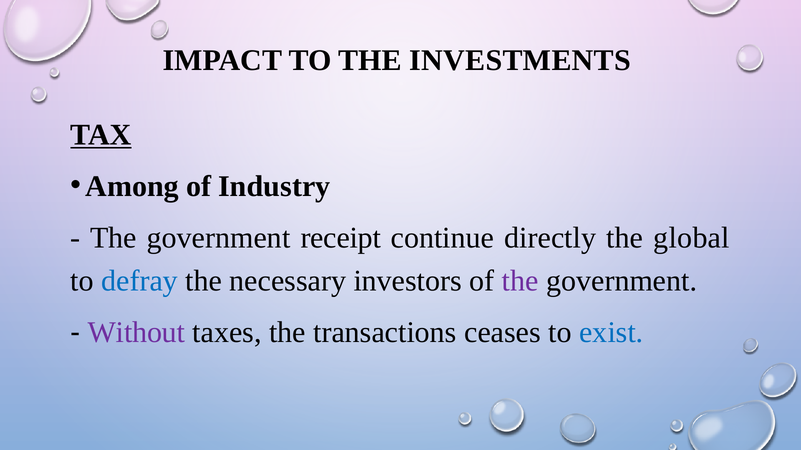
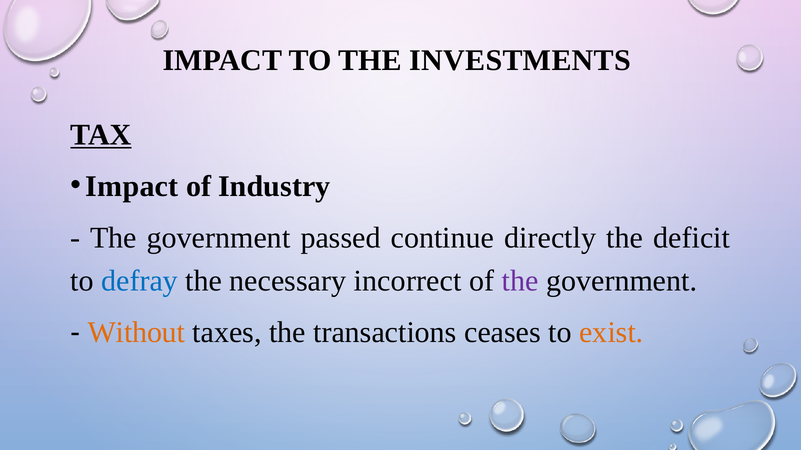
Among: Among -> Impact (132, 186)
receipt: receipt -> passed (341, 238)
global: global -> deficit (692, 238)
investors: investors -> incorrect (408, 281)
Without colour: purple -> orange (136, 333)
exist colour: blue -> orange (611, 333)
